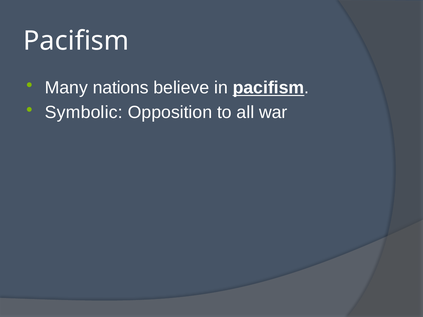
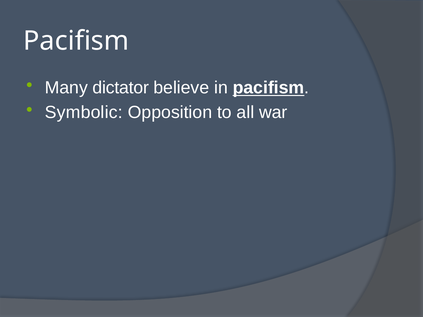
nations: nations -> dictator (121, 88)
